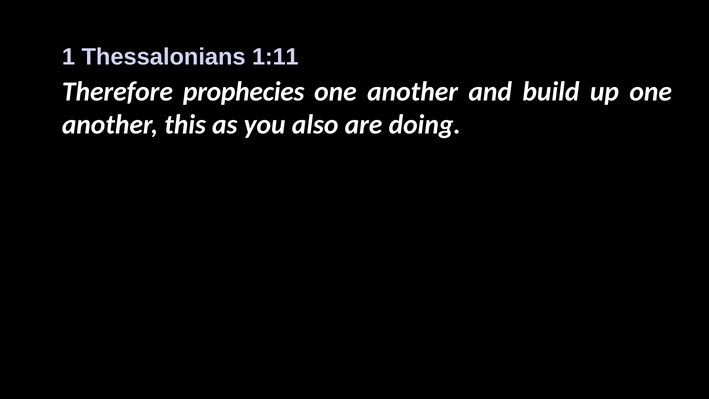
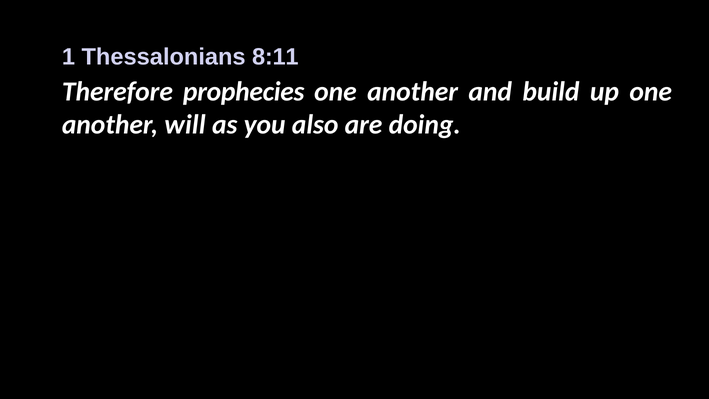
1:11: 1:11 -> 8:11 (275, 57)
this: this -> will (185, 125)
